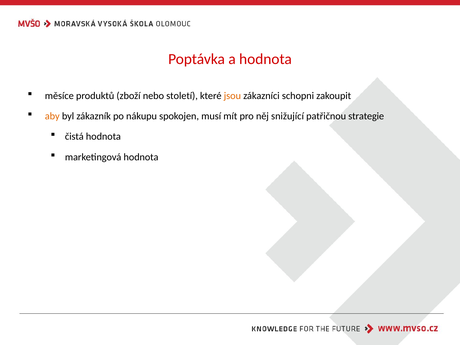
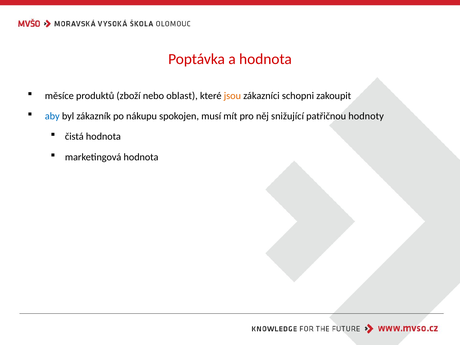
století: století -> oblast (182, 96)
aby colour: orange -> blue (52, 116)
strategie: strategie -> hodnoty (366, 116)
